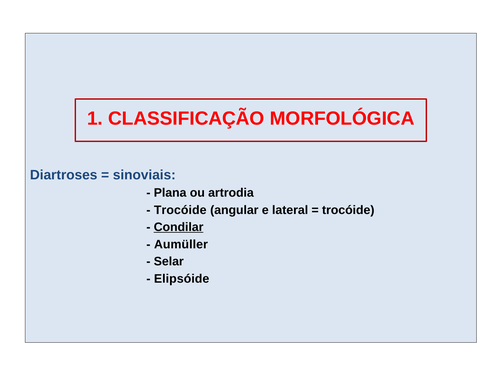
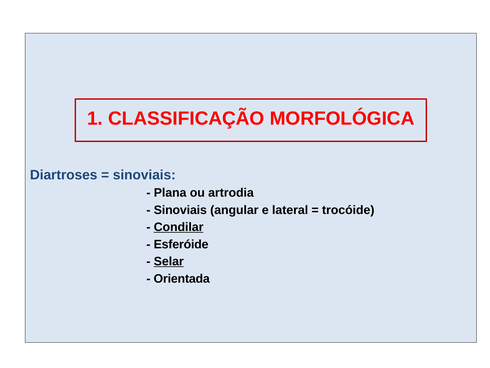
Trocóide: Trocóide -> Sinoviais (180, 210)
Aumüller: Aumüller -> Esferóide (181, 244)
Selar underline: none -> present (169, 261)
Elipsóide: Elipsóide -> Orientada (182, 278)
